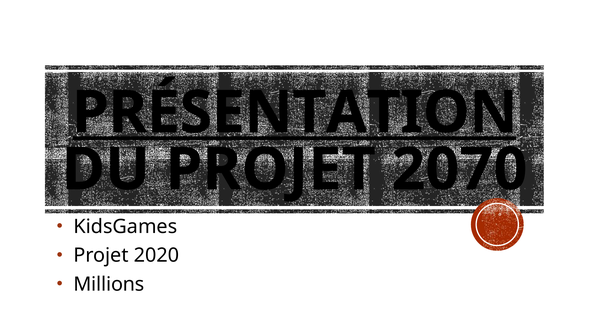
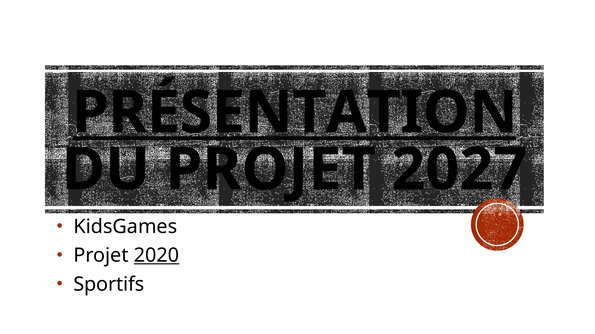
2070: 2070 -> 2027 (459, 170)
2020 underline: none -> present (157, 256)
Millions: Millions -> Sportifs (109, 285)
